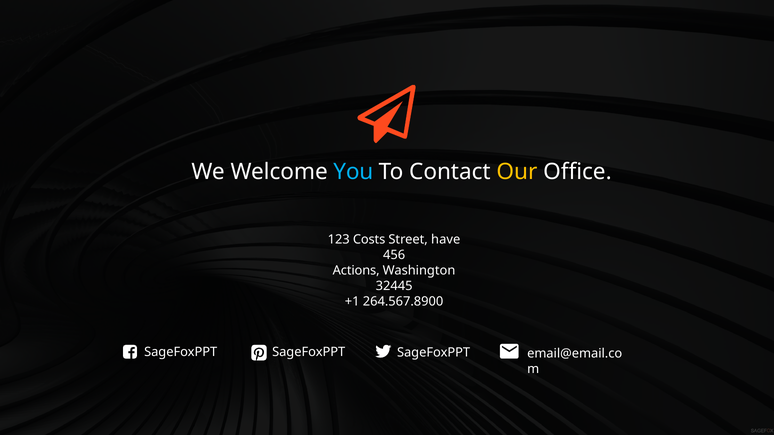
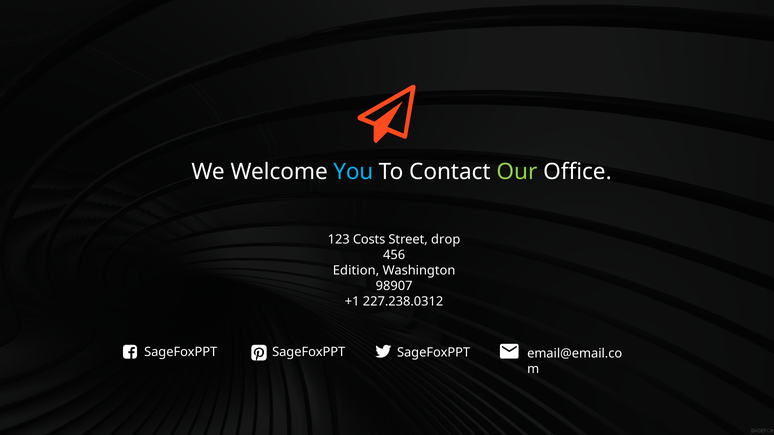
Our colour: yellow -> light green (517, 172)
have: have -> drop (446, 240)
Actions: Actions -> Edition (356, 271)
32445: 32445 -> 98907 (394, 286)
264.567.8900: 264.567.8900 -> 227.238.0312 (403, 302)
